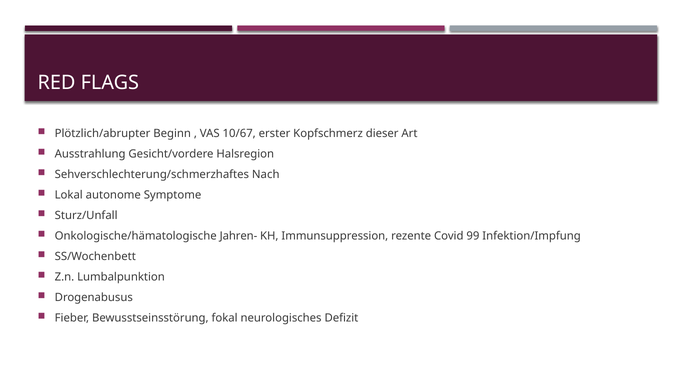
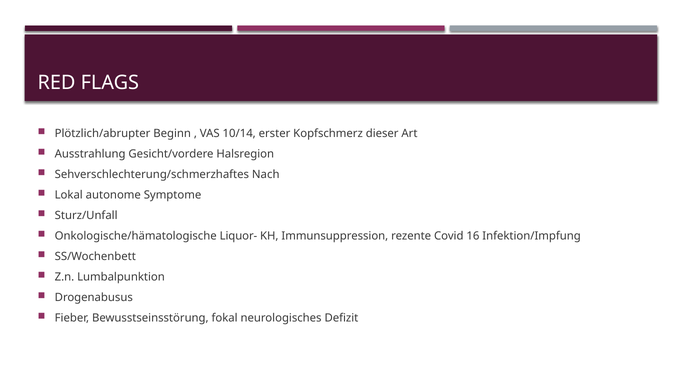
10/67: 10/67 -> 10/14 (239, 134)
Jahren-: Jahren- -> Liquor- (238, 236)
99: 99 -> 16 (473, 236)
